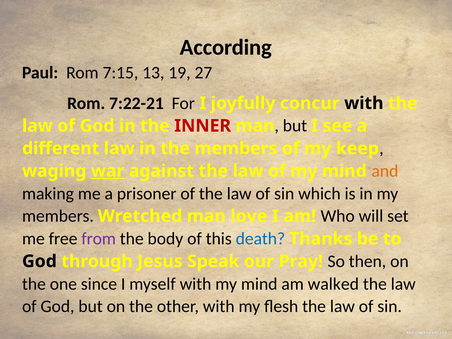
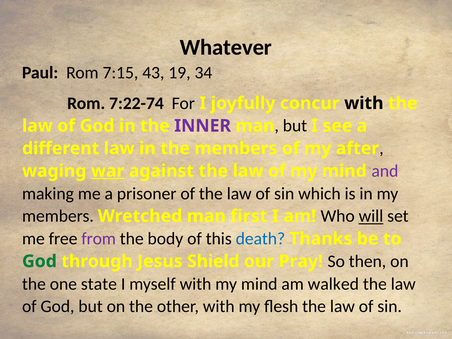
According: According -> Whatever (226, 47)
13: 13 -> 43 (153, 73)
27: 27 -> 34 (203, 73)
7:22-21: 7:22-21 -> 7:22-74 (136, 103)
INNER colour: red -> purple (203, 126)
keep: keep -> after (357, 148)
and colour: orange -> purple (385, 171)
love: love -> first (249, 216)
will underline: none -> present (371, 216)
God colour: black -> green (39, 261)
Speak: Speak -> Shield (213, 261)
since: since -> state (99, 284)
